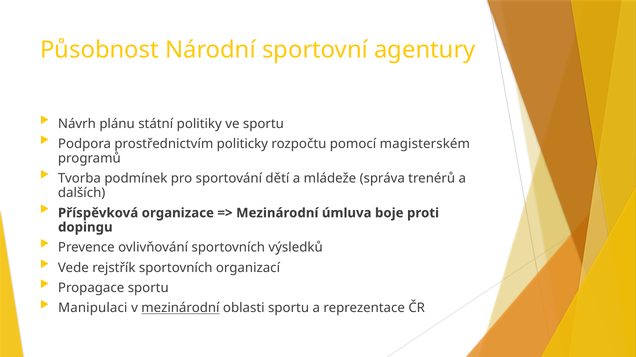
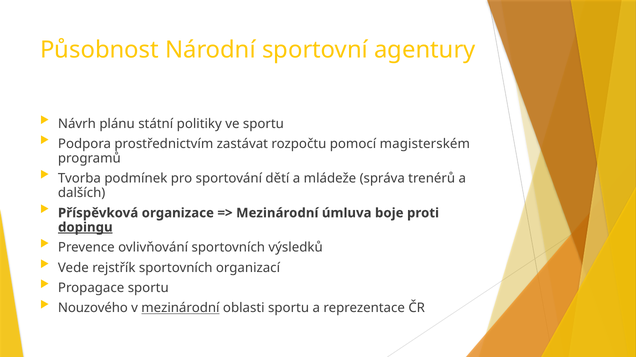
politicky: politicky -> zastávat (242, 144)
dopingu underline: none -> present (85, 228)
Manipulaci: Manipulaci -> Nouzového (93, 309)
